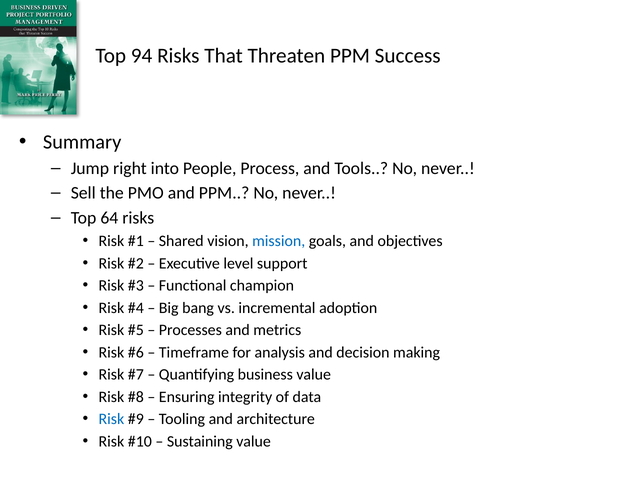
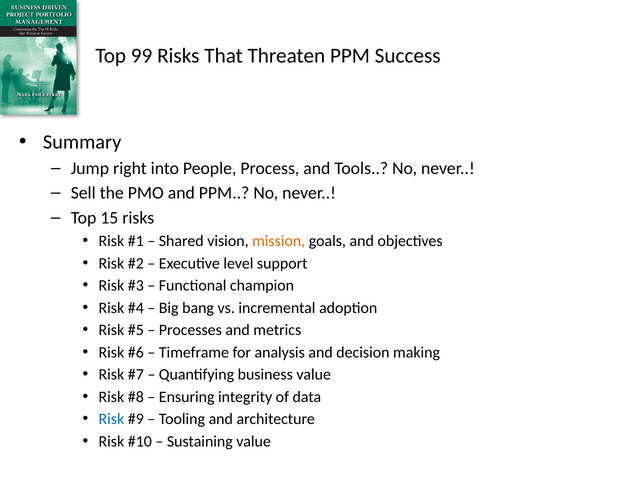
94: 94 -> 99 (142, 56)
64: 64 -> 15 (109, 218)
mission colour: blue -> orange (279, 241)
